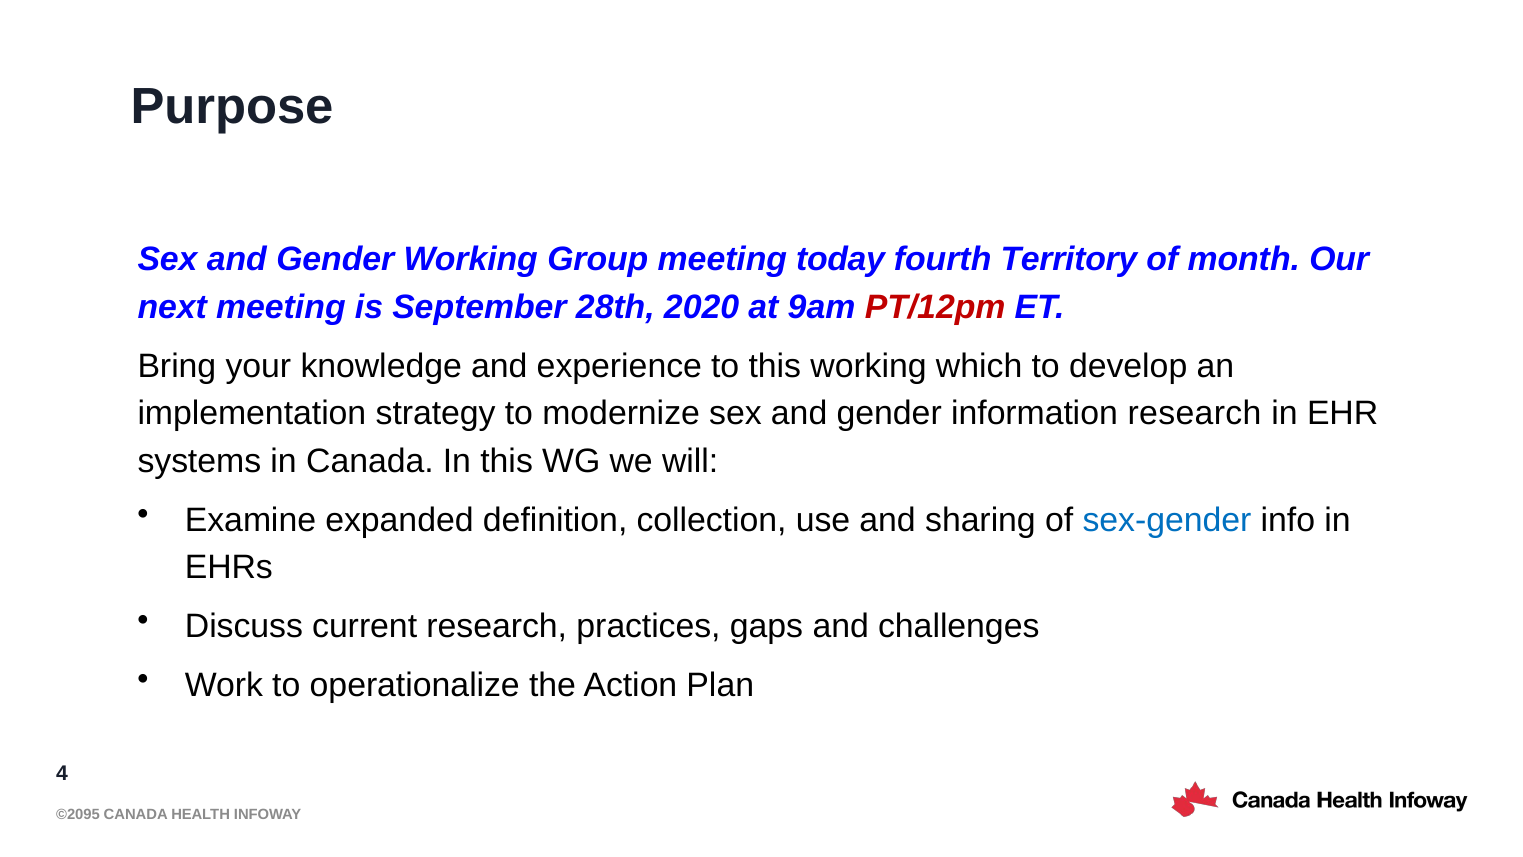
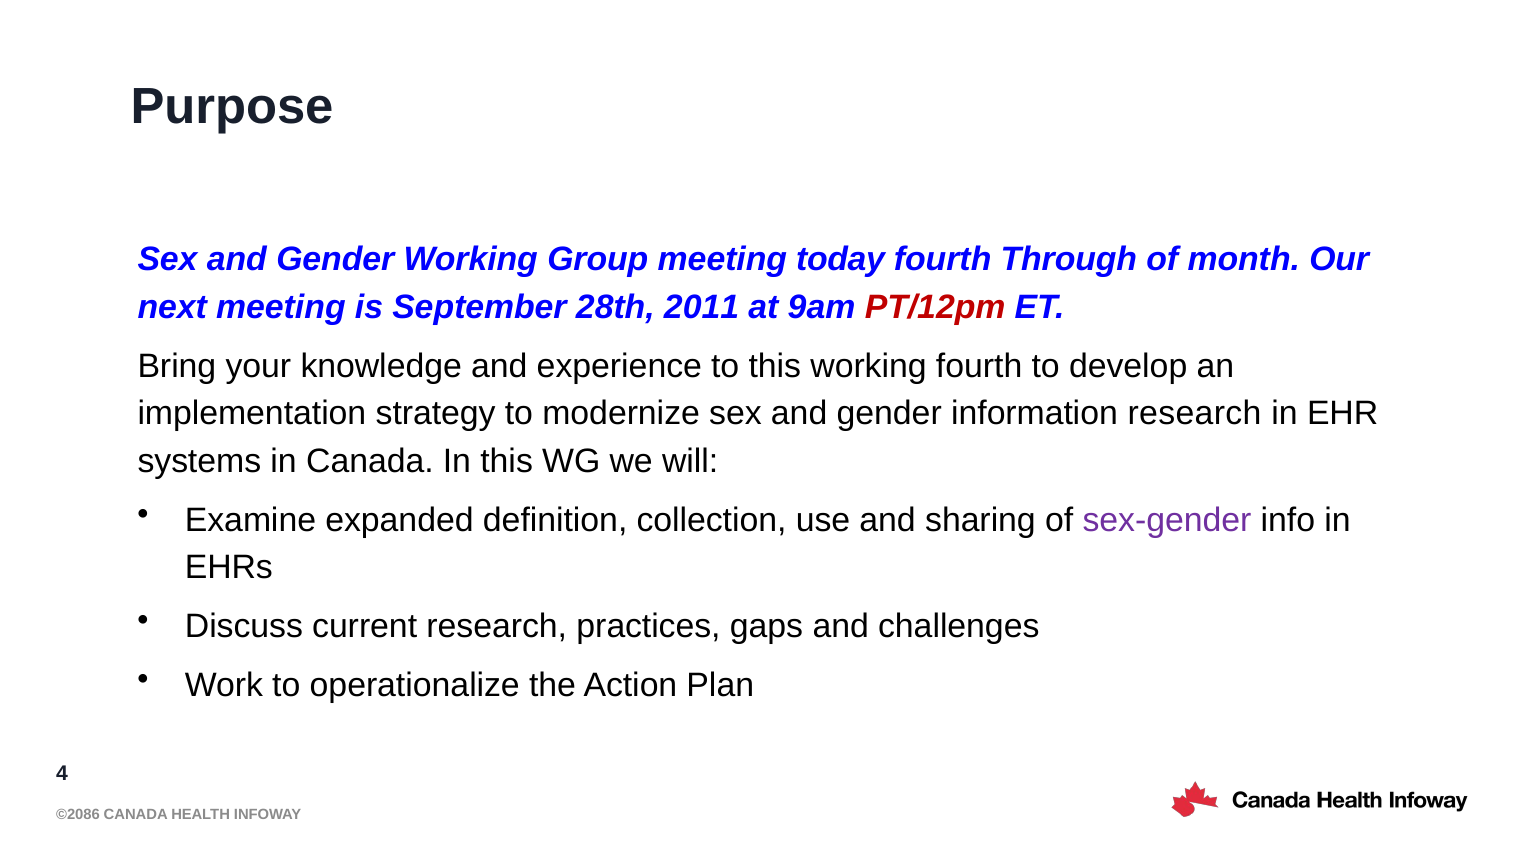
Territory: Territory -> Through (1069, 260)
2020: 2020 -> 2011 (702, 307)
working which: which -> fourth (979, 366)
sex-gender colour: blue -> purple (1167, 520)
©2095: ©2095 -> ©2086 (78, 814)
